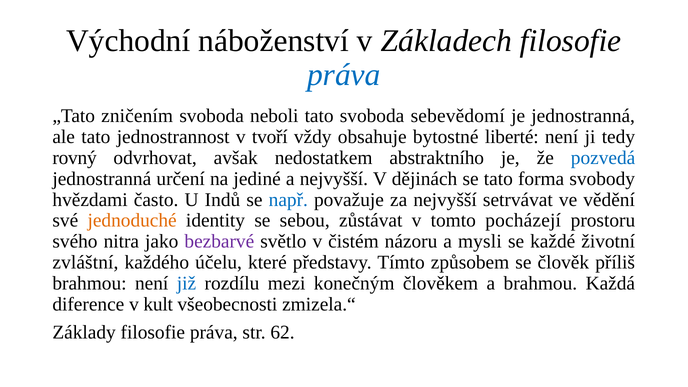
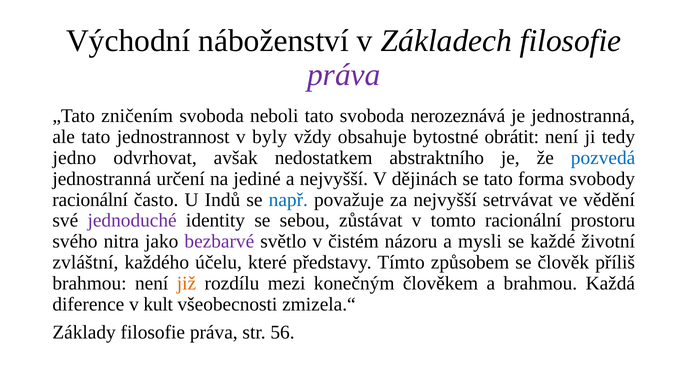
práva colour: blue -> purple (344, 75)
sebevědomí: sebevědomí -> nerozeznává (458, 116)
tvoří: tvoří -> byly (270, 137)
liberté: liberté -> obrátit (512, 137)
rovný: rovný -> jedno (74, 158)
hvězdami: hvězdami -> racionální (90, 200)
jednoduché colour: orange -> purple (132, 221)
tomto pocházejí: pocházejí -> racionální (523, 221)
již colour: blue -> orange (186, 283)
62: 62 -> 56 (283, 332)
